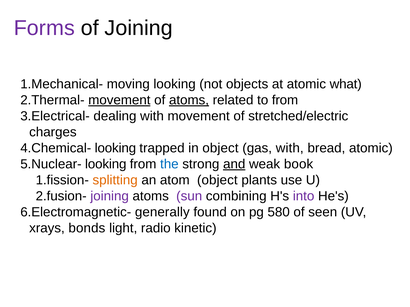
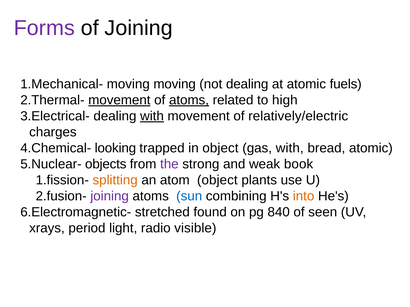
moving looking: looking -> moving (175, 84)
not objects: objects -> dealing (247, 84)
what: what -> fuels (346, 84)
to from: from -> high (285, 100)
with underline: none -> present (152, 116)
stretched/electric: stretched/electric -> relatively/electric (298, 116)
looking: looking -> objects (106, 164)
the colour: blue -> purple (169, 164)
and underline: present -> none (234, 164)
sun colour: purple -> blue (189, 196)
into colour: purple -> orange (304, 196)
generally: generally -> stretched (162, 212)
580: 580 -> 840 (279, 212)
bonds: bonds -> period (87, 229)
kinetic: kinetic -> visible (195, 229)
